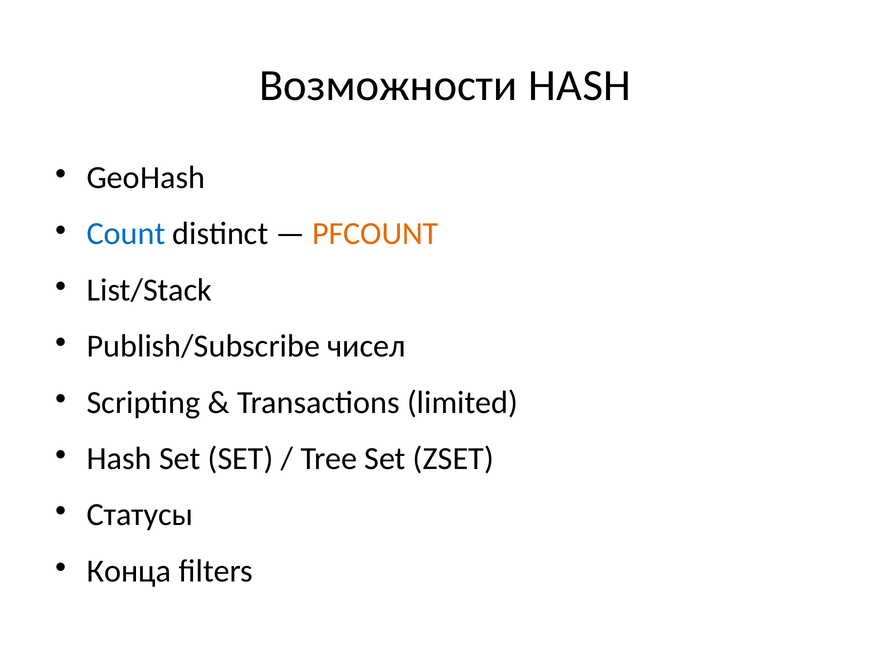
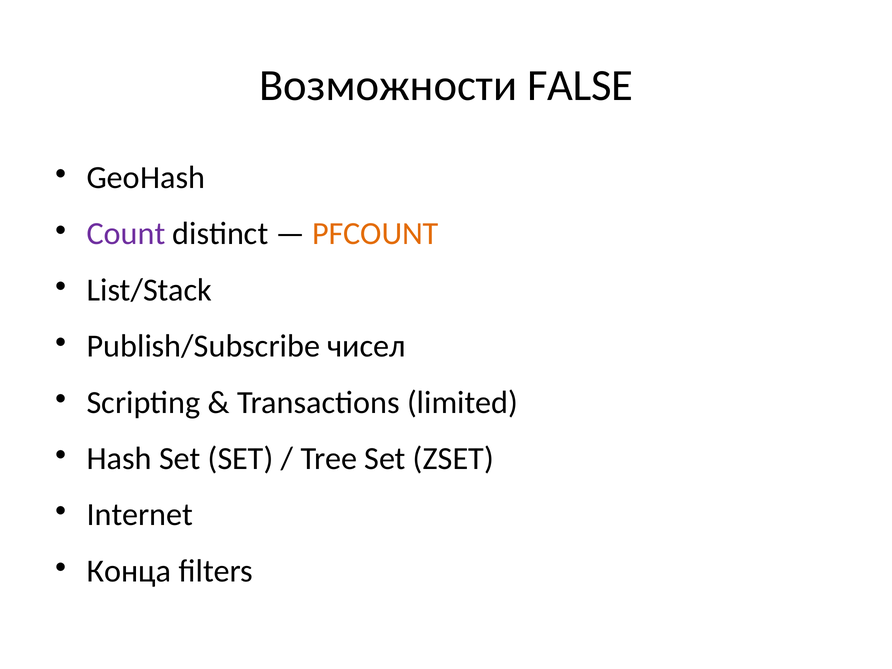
Возможности HASH: HASH -> FALSE (580, 86)
Count colour: blue -> purple (126, 234)
Статусы: Статусы -> Internet (140, 515)
